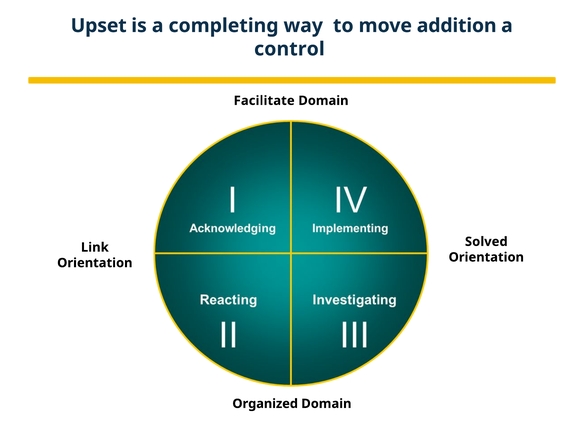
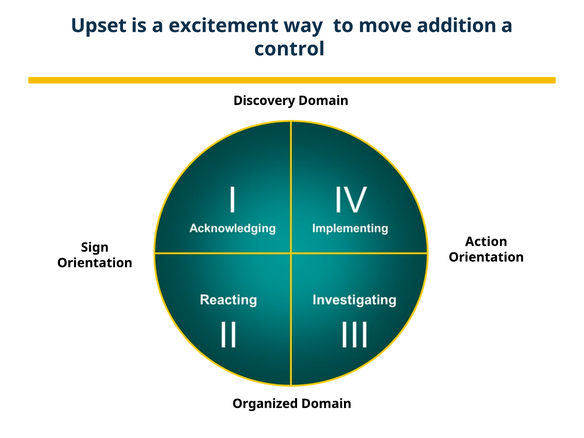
completing: completing -> excitement (224, 26)
Facilitate: Facilitate -> Discovery (264, 101)
Solved: Solved -> Action (486, 242)
Link: Link -> Sign (95, 247)
